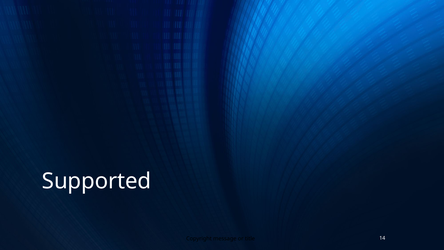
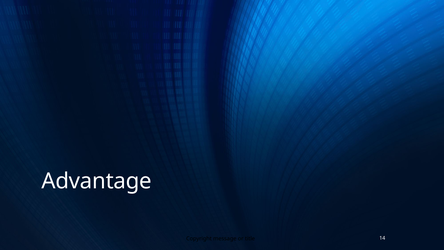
Supported: Supported -> Advantage (97, 181)
